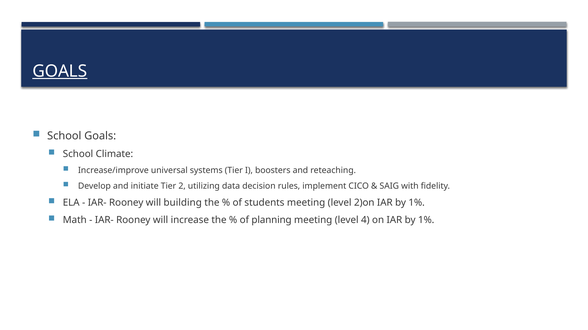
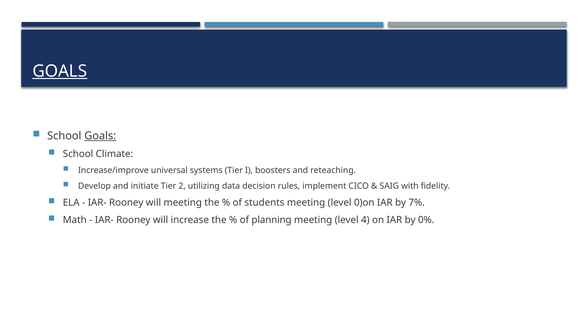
Goals underline: none -> present (100, 136)
will building: building -> meeting (183, 203)
2)on: 2)on -> 0)on (364, 203)
1%: 1% -> 7% (417, 203)
on IAR by 1%: 1% -> 0% (426, 221)
